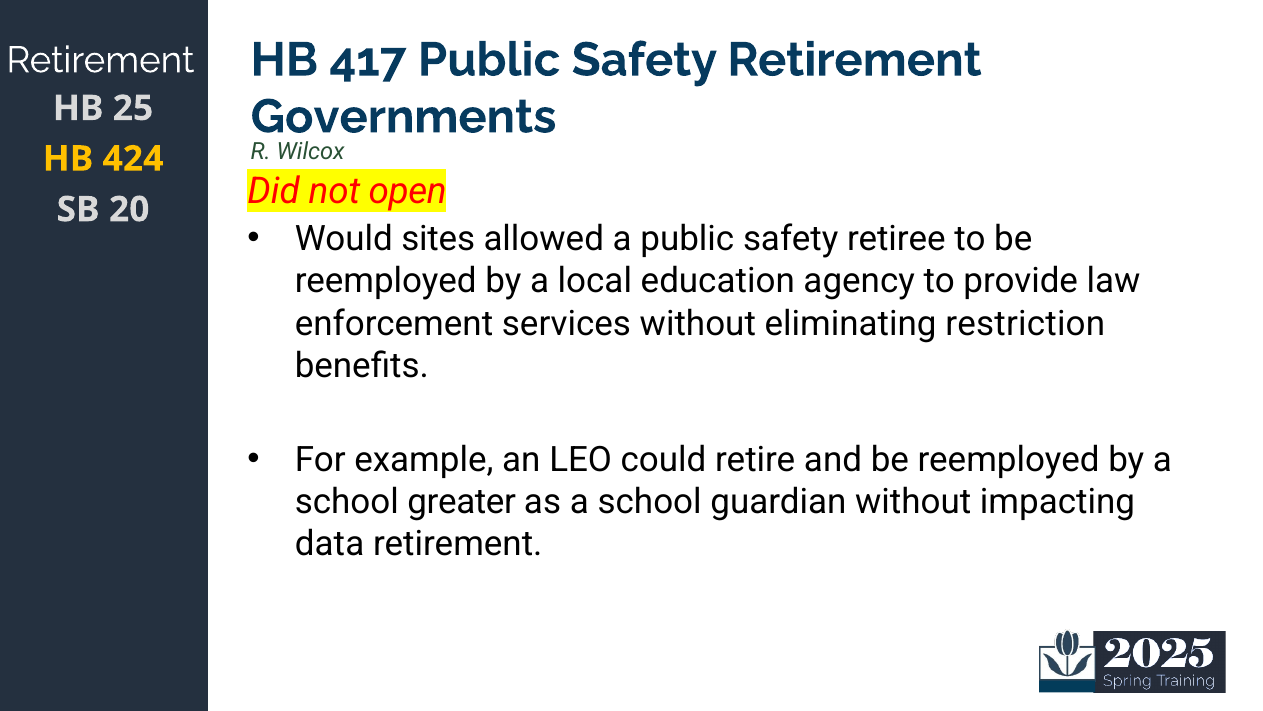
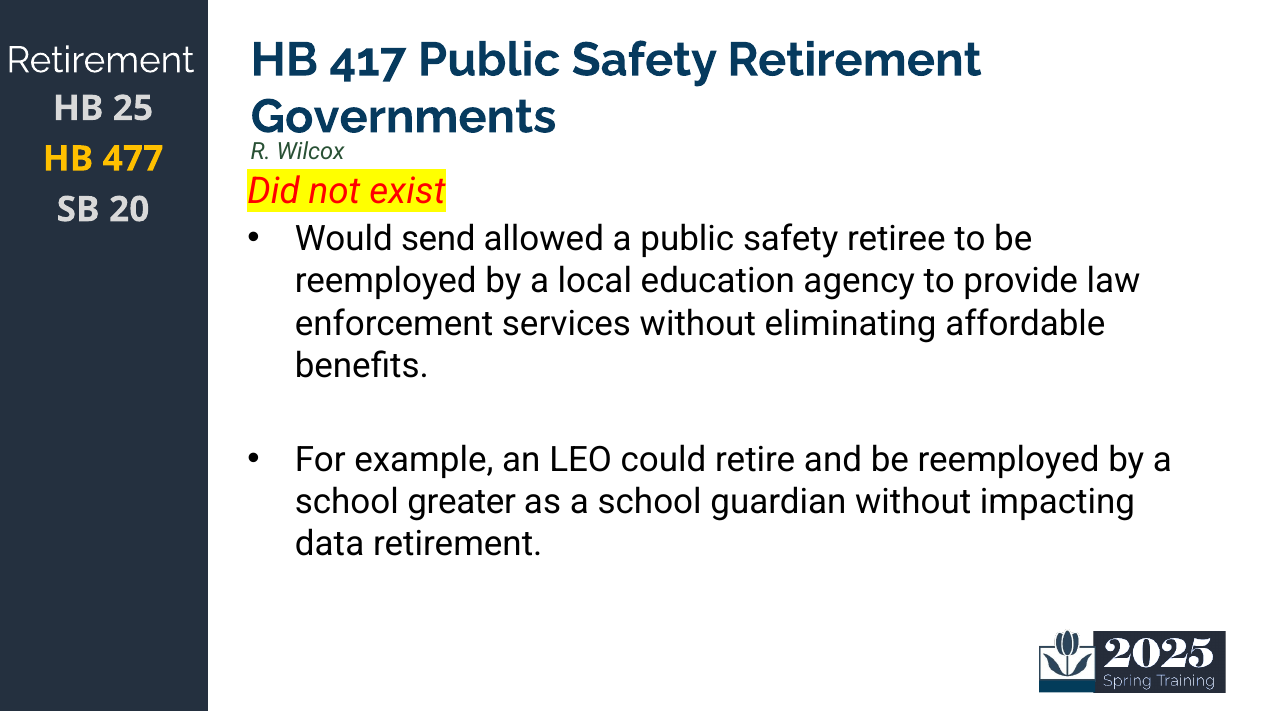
424: 424 -> 477 (133, 159)
open: open -> exist (407, 191)
sites: sites -> send (438, 239)
restriction: restriction -> affordable (1025, 323)
